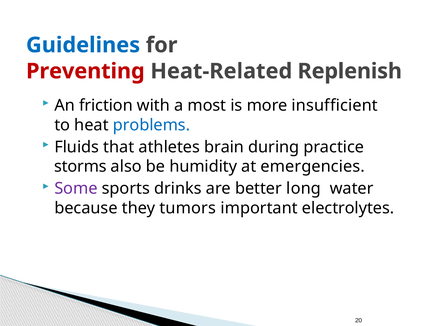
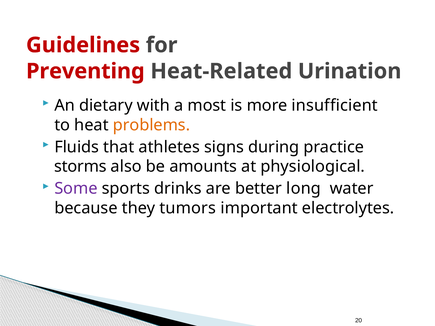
Guidelines colour: blue -> red (83, 45)
Replenish: Replenish -> Urination (350, 71)
friction: friction -> dietary (106, 105)
problems colour: blue -> orange (151, 125)
brain: brain -> signs (224, 147)
humidity: humidity -> amounts (203, 167)
emergencies: emergencies -> physiological (313, 167)
